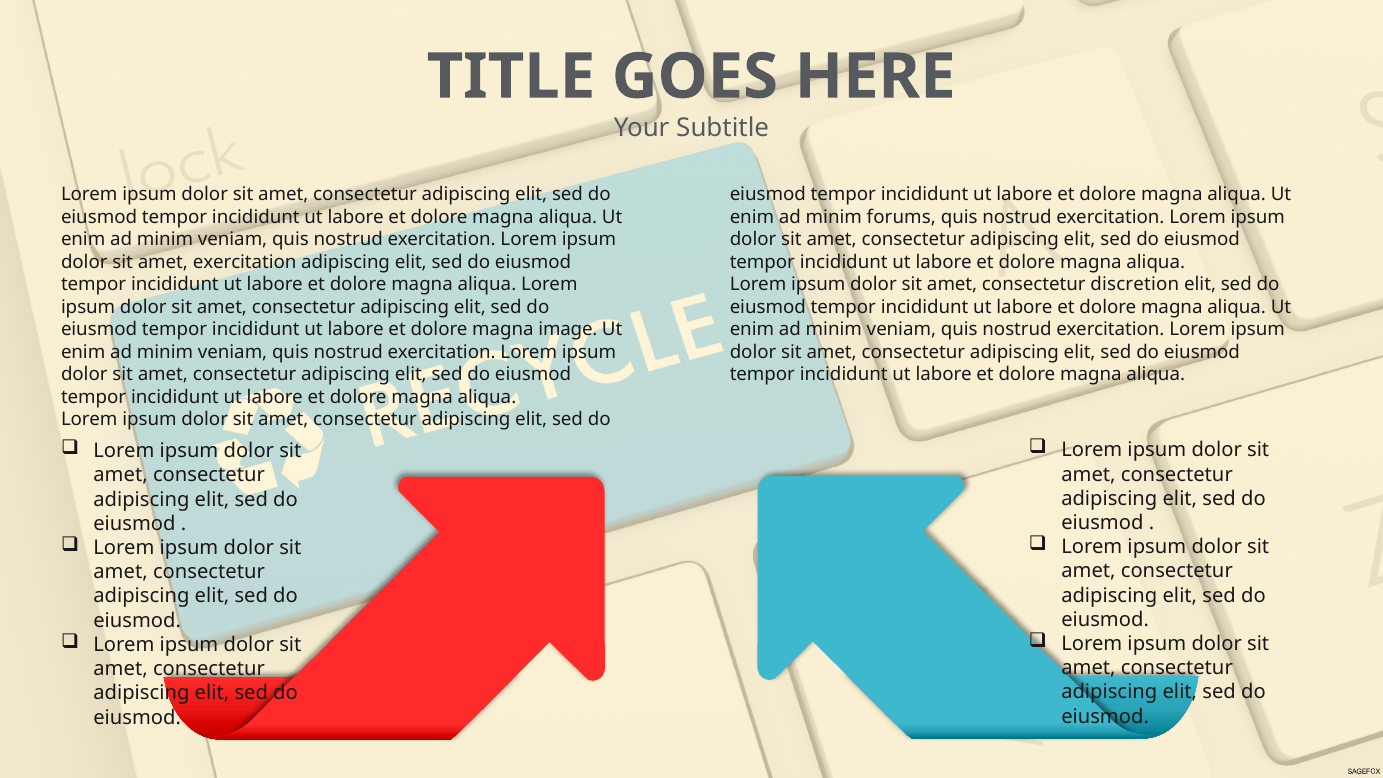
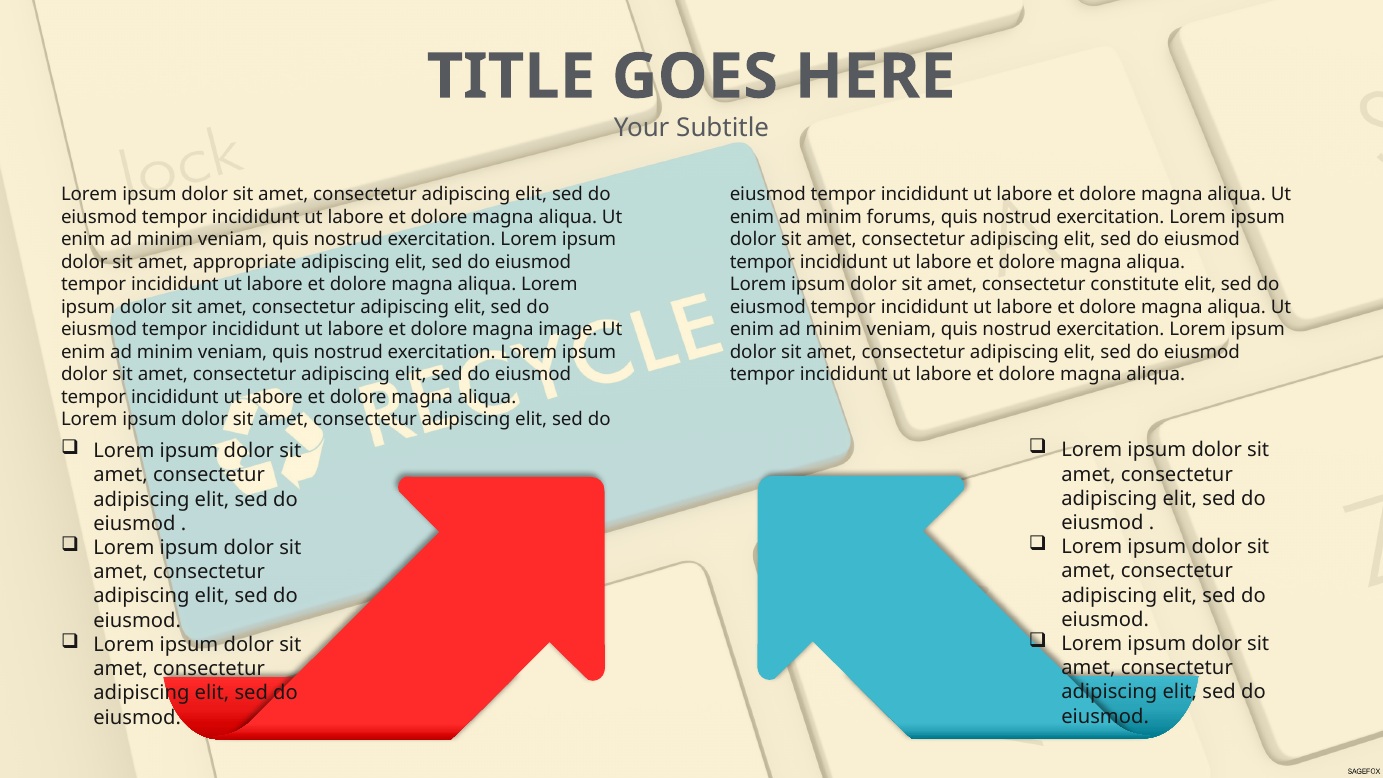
amet exercitation: exercitation -> appropriate (245, 262)
discretion: discretion -> constitute (1135, 284)
